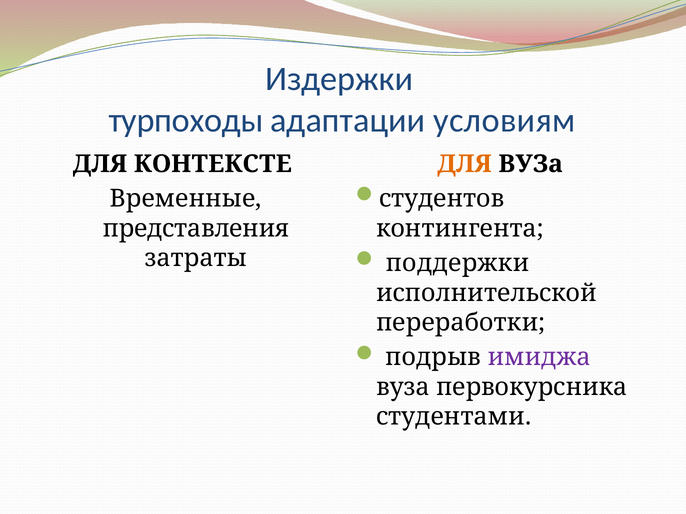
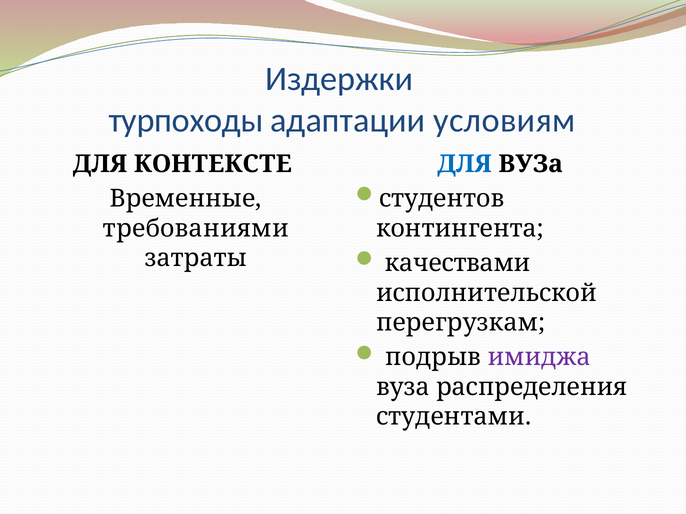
ДЛЯ colour: orange -> blue (465, 164)
представления: представления -> требованиями (196, 229)
поддержки: поддержки -> качествами (458, 263)
переработки: переработки -> перегрузкам (461, 323)
первокурсника: первокурсника -> распределения (532, 387)
